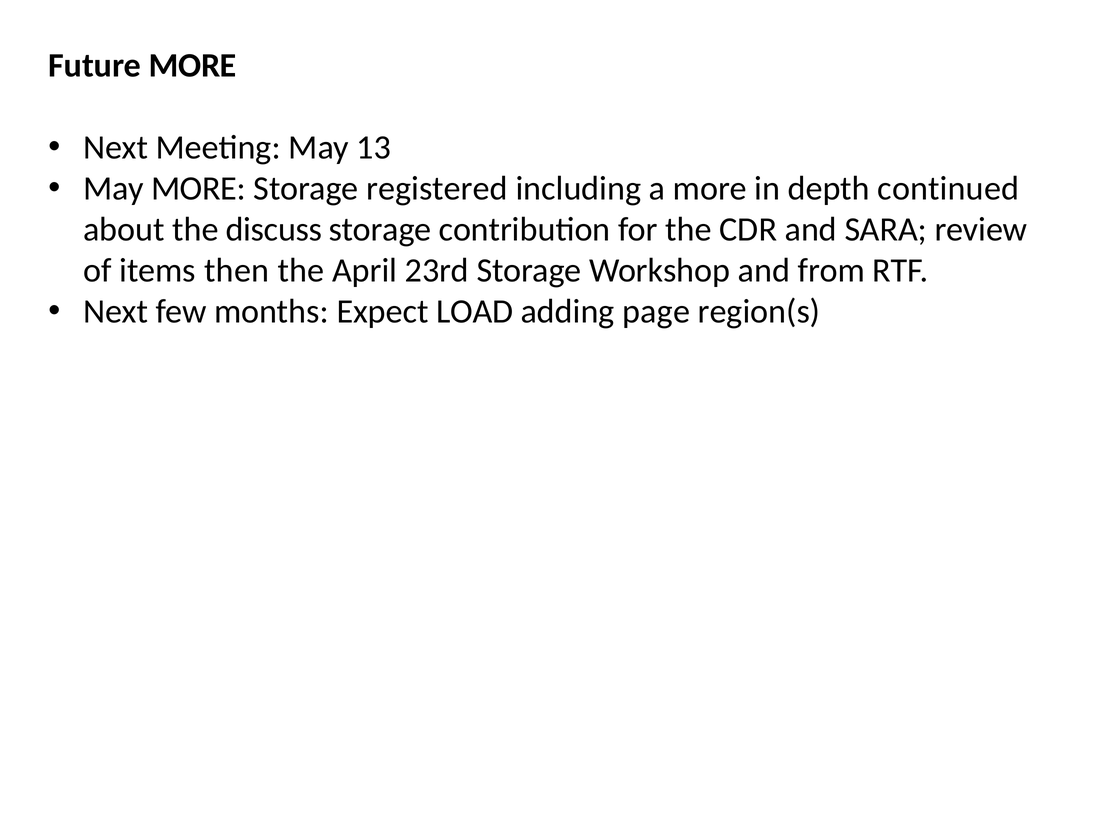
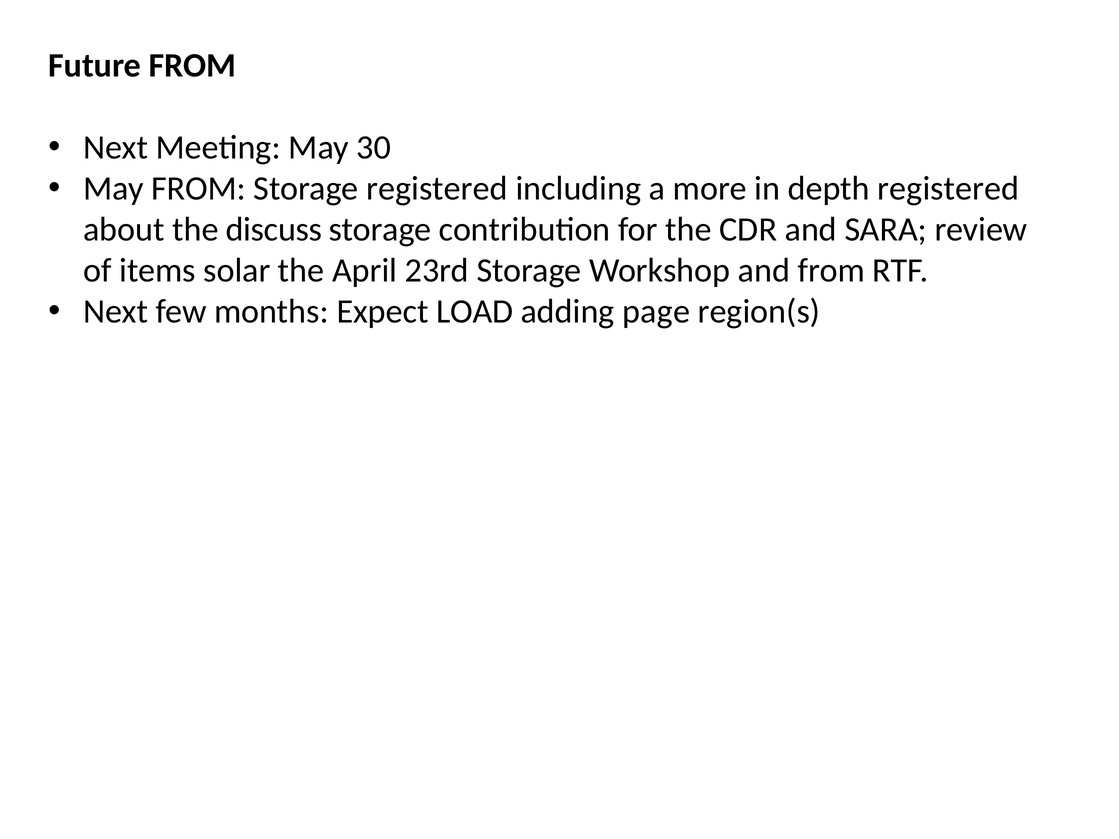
Future MORE: MORE -> FROM (193, 66)
13: 13 -> 30 (374, 148)
May MORE: MORE -> FROM (198, 189)
depth continued: continued -> registered (948, 189)
then: then -> solar (237, 271)
